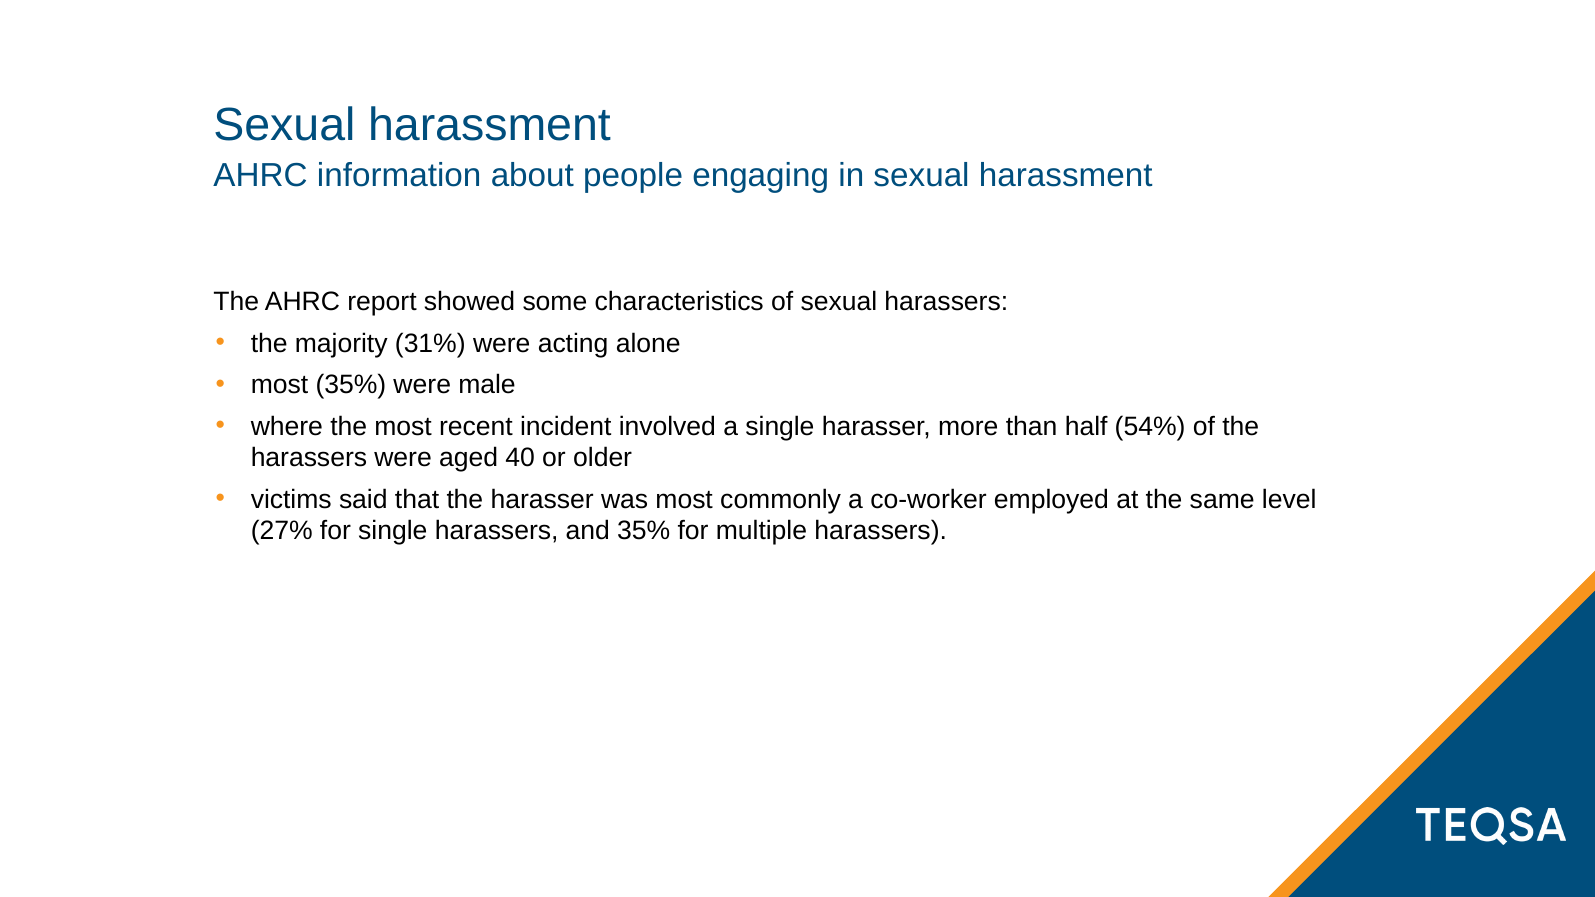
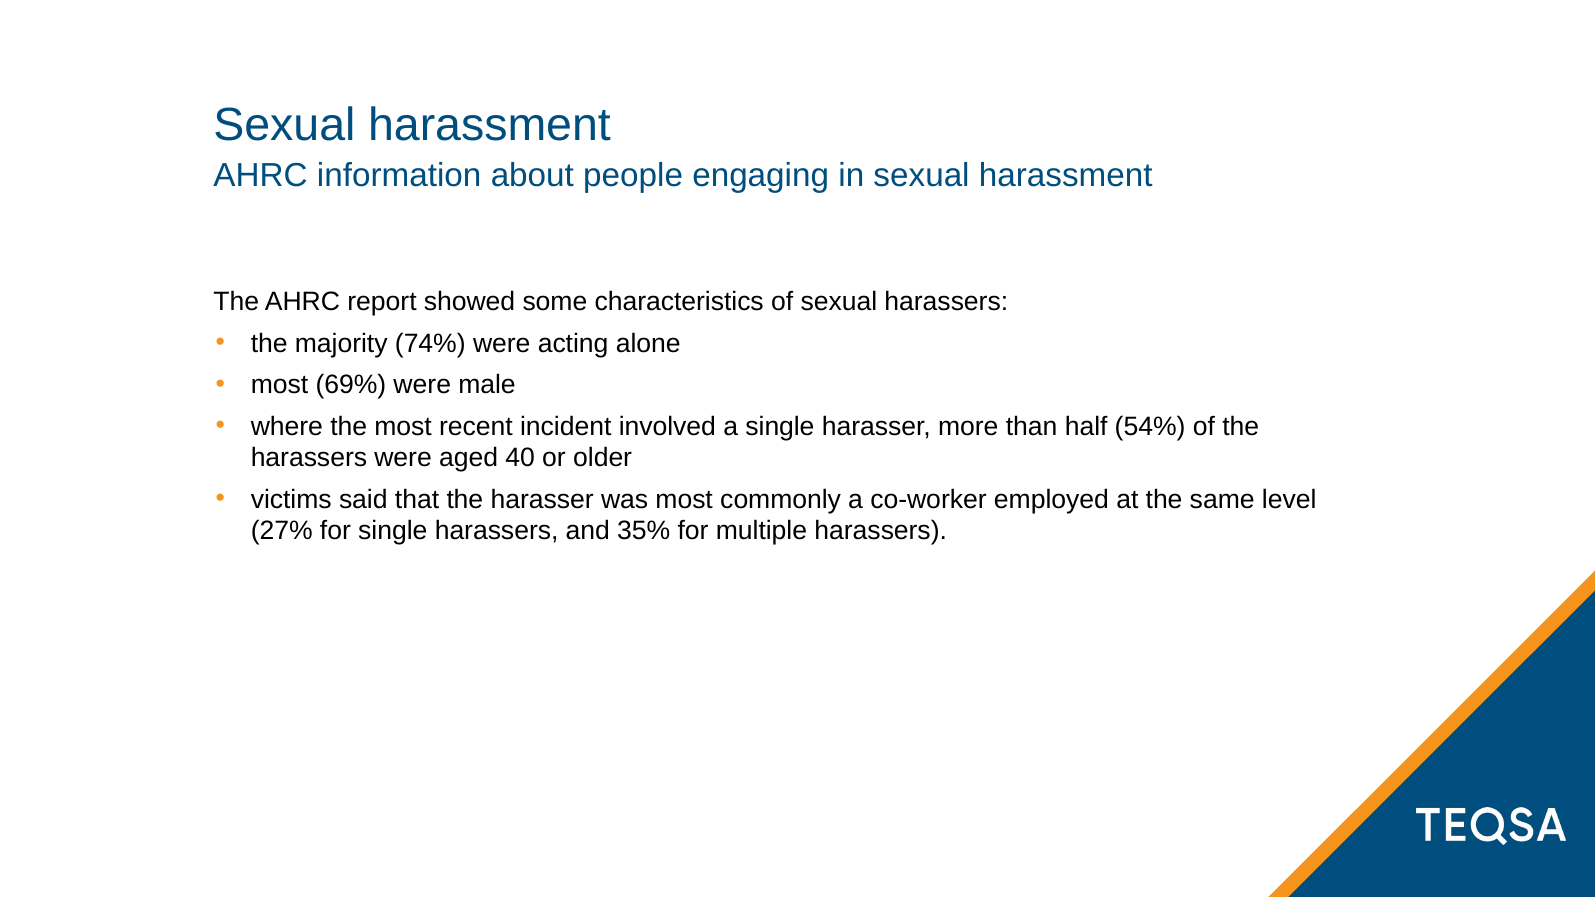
31%: 31% -> 74% (430, 343)
most 35%: 35% -> 69% (351, 385)
